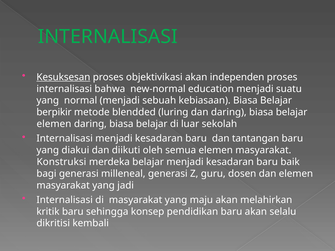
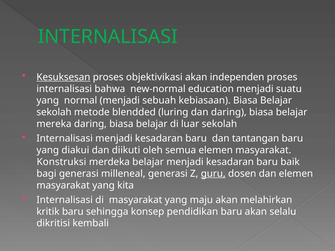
berpikir: berpikir -> sekolah (54, 112)
elemen: elemen -> mereka (54, 124)
guru underline: none -> present (213, 174)
jadi: jadi -> kita (126, 185)
